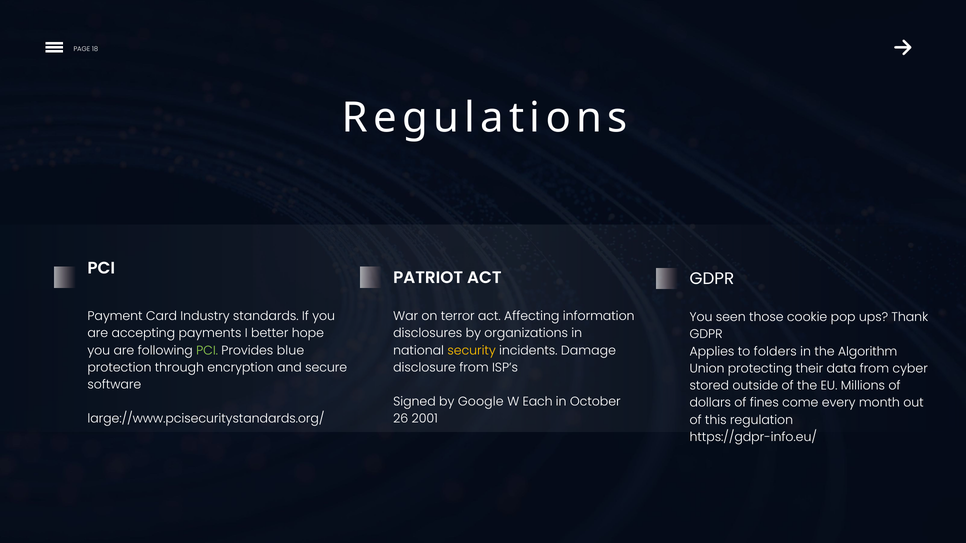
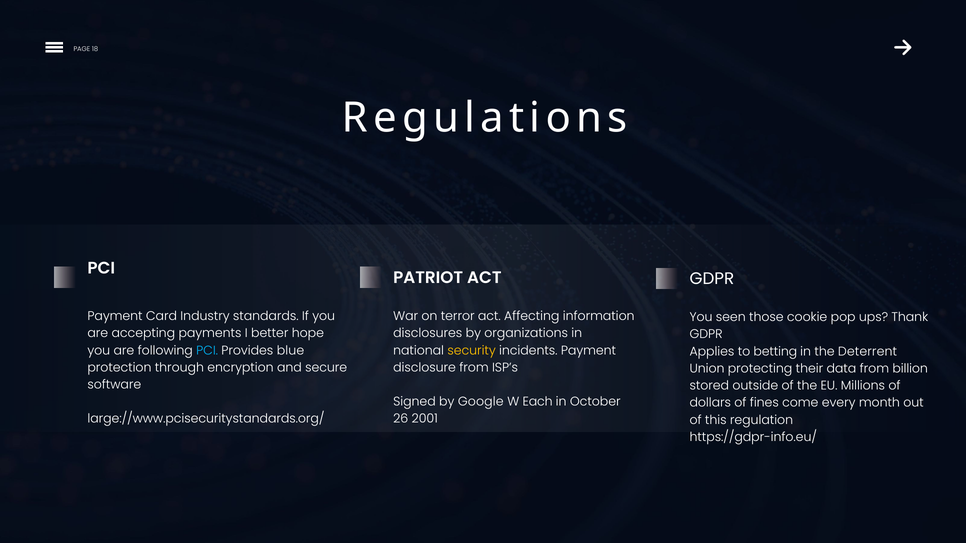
PCI colour: light green -> light blue (207, 351)
incidents Damage: Damage -> Payment (589, 351)
folders: folders -> betting (775, 352)
Algorithm: Algorithm -> Deterrent (868, 352)
cyber: cyber -> billion (910, 369)
